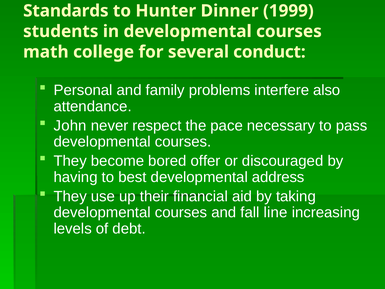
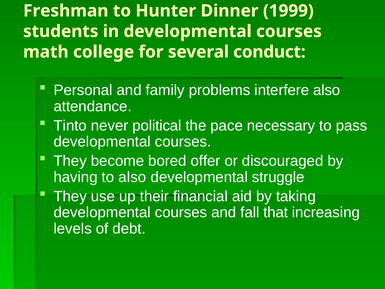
Standards: Standards -> Freshman (66, 11)
John: John -> Tinto (70, 125)
respect: respect -> political (157, 125)
to best: best -> also (132, 177)
address: address -> struggle (278, 177)
line: line -> that (276, 212)
